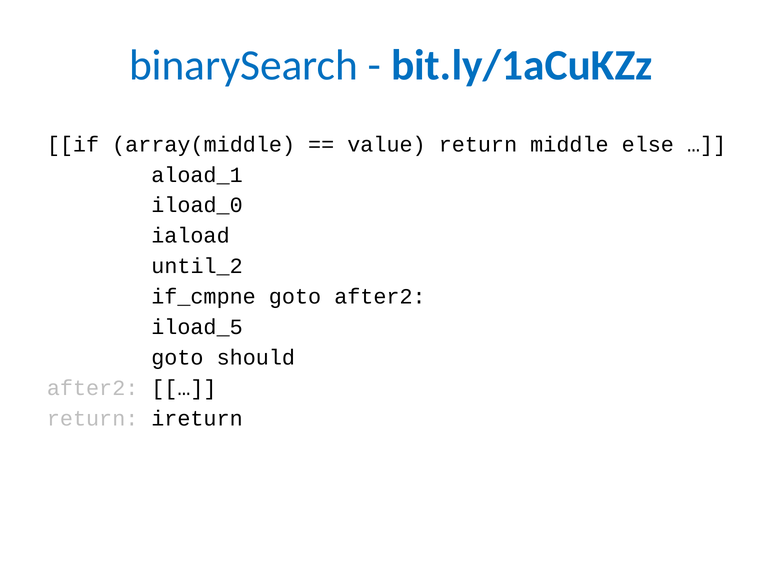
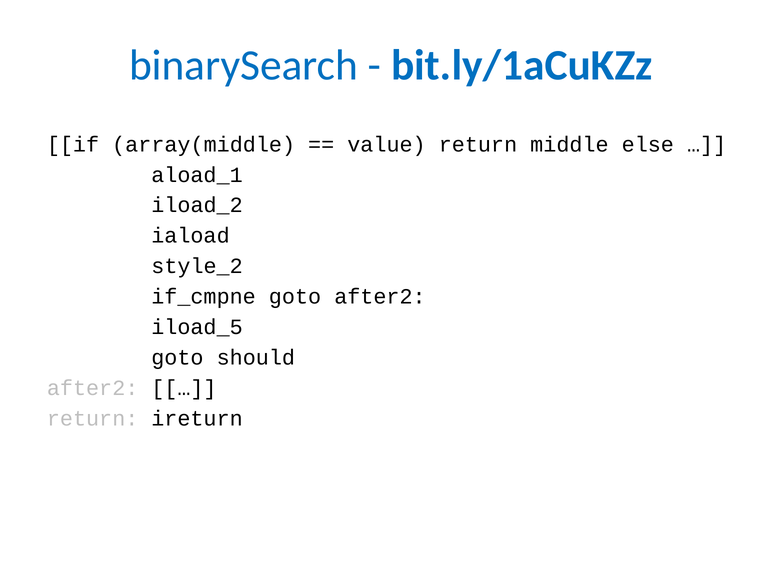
iload_0: iload_0 -> iload_2 (197, 205)
until_2: until_2 -> style_2 (197, 266)
